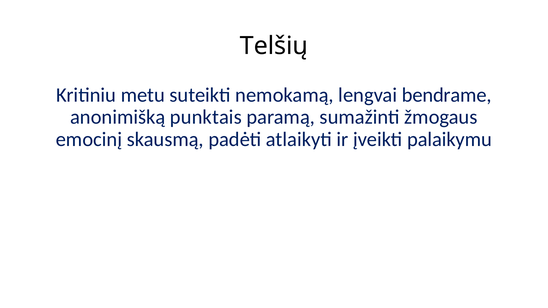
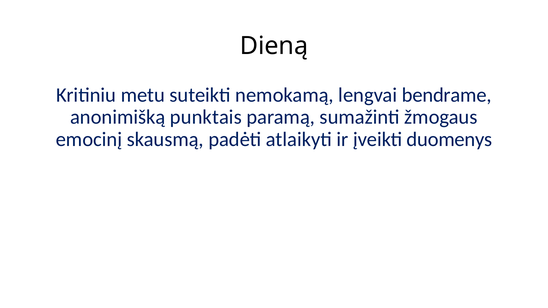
Telšių: Telšių -> Dieną (274, 46)
palaikymu: palaikymu -> duomenys (450, 139)
